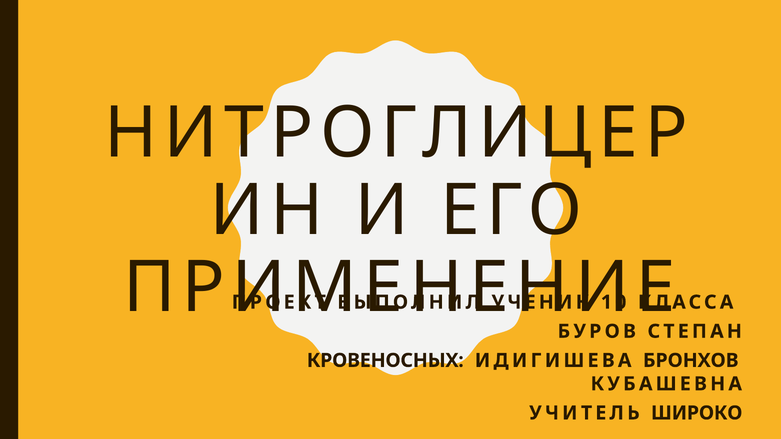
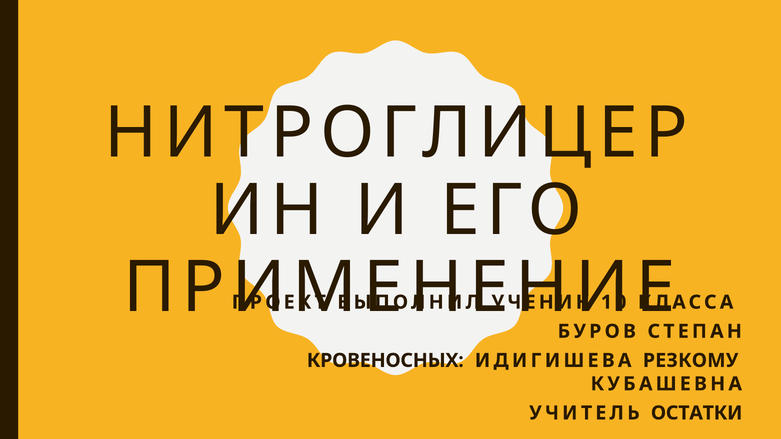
БРОНХОВ: БРОНХОВ -> РЕЗКОМУ (691, 361)
ШИРОКО: ШИРОКО -> ОСТАТКИ (697, 413)
